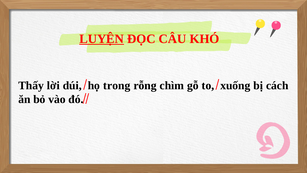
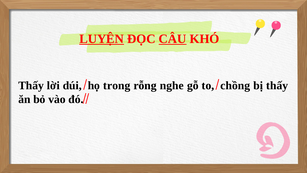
CÂU underline: none -> present (173, 39)
chìm: chìm -> nghe (172, 85)
xuống: xuống -> chồng (235, 85)
bị cách: cách -> thấy (277, 85)
